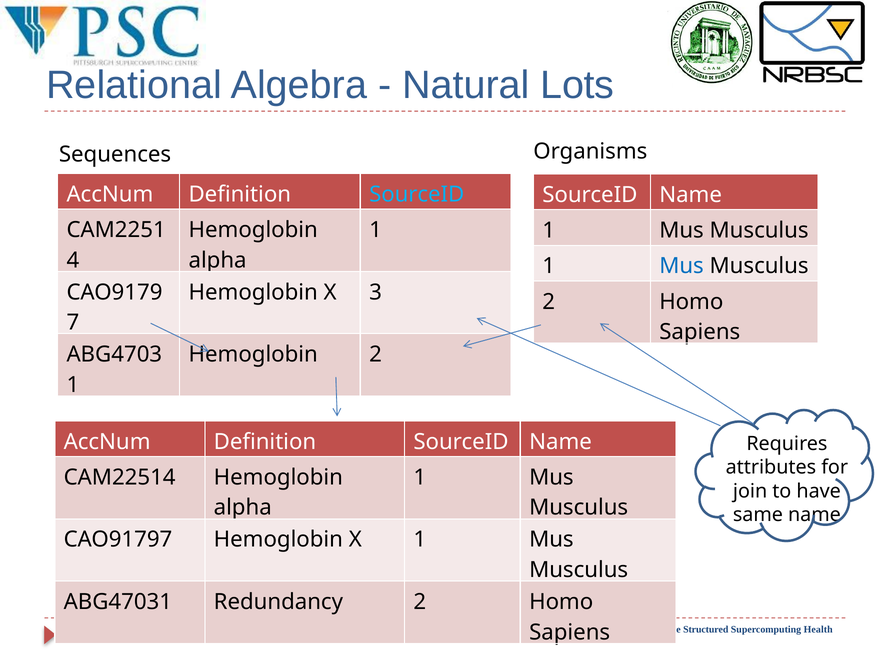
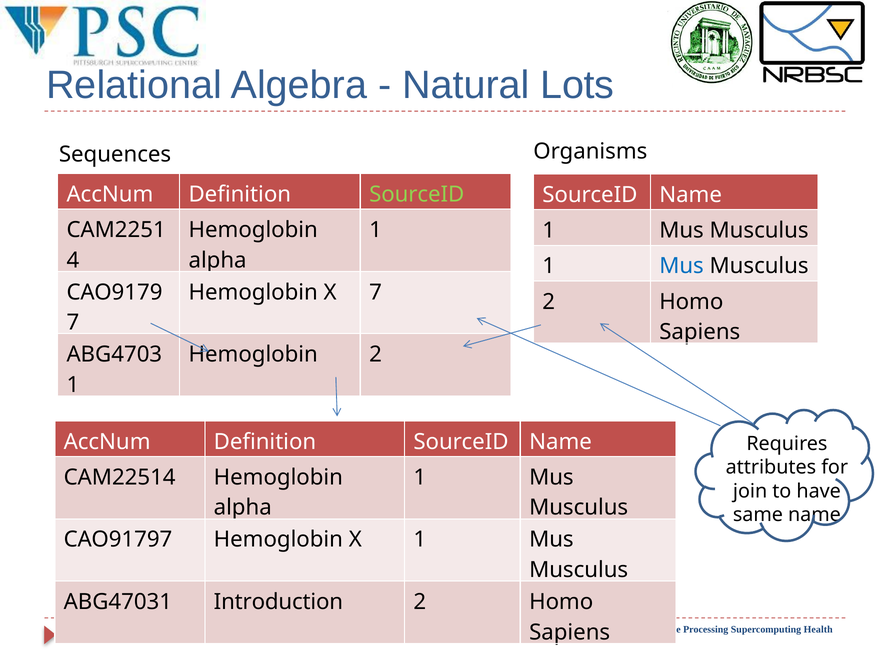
SourceID colour: light blue -> light green (417, 194)
X 3: 3 -> 7 (376, 292)
Redundancy: Redundancy -> Introduction (278, 602)
Structured: Structured -> Processing (706, 630)
